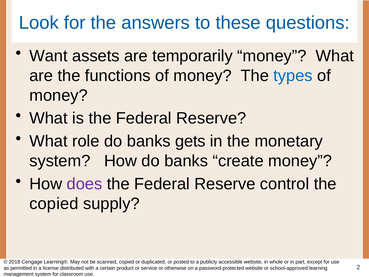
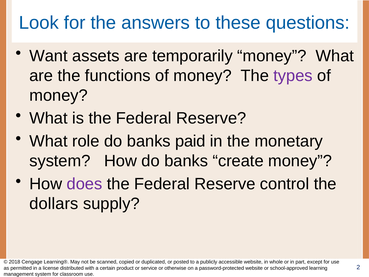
types colour: blue -> purple (293, 76)
gets: gets -> paid (190, 141)
copied: copied -> dollars (54, 204)
